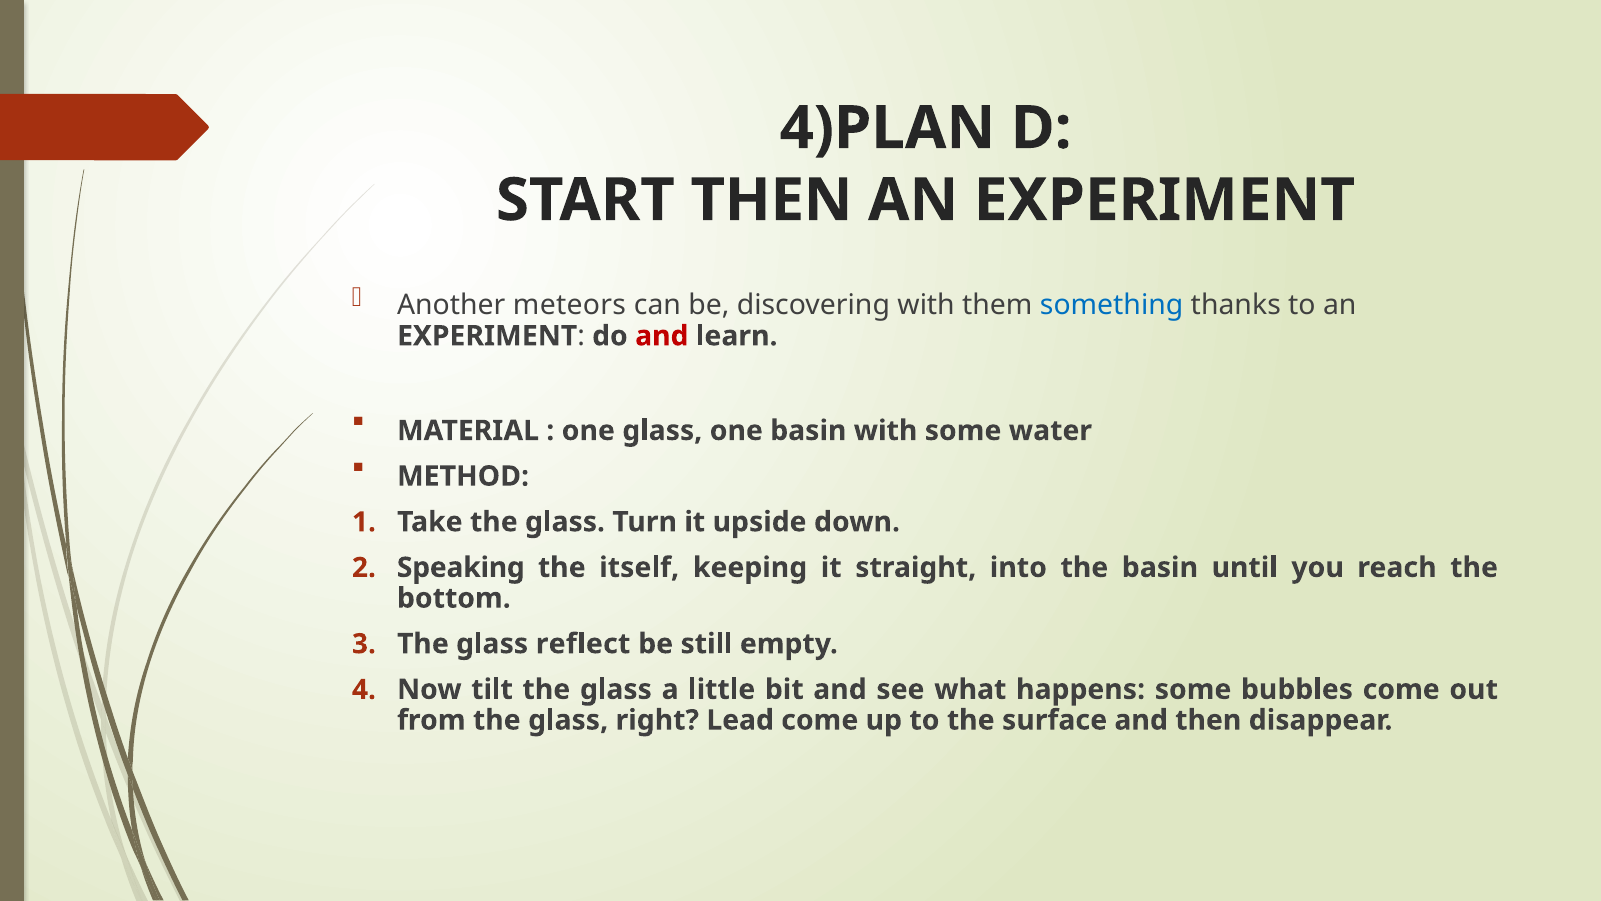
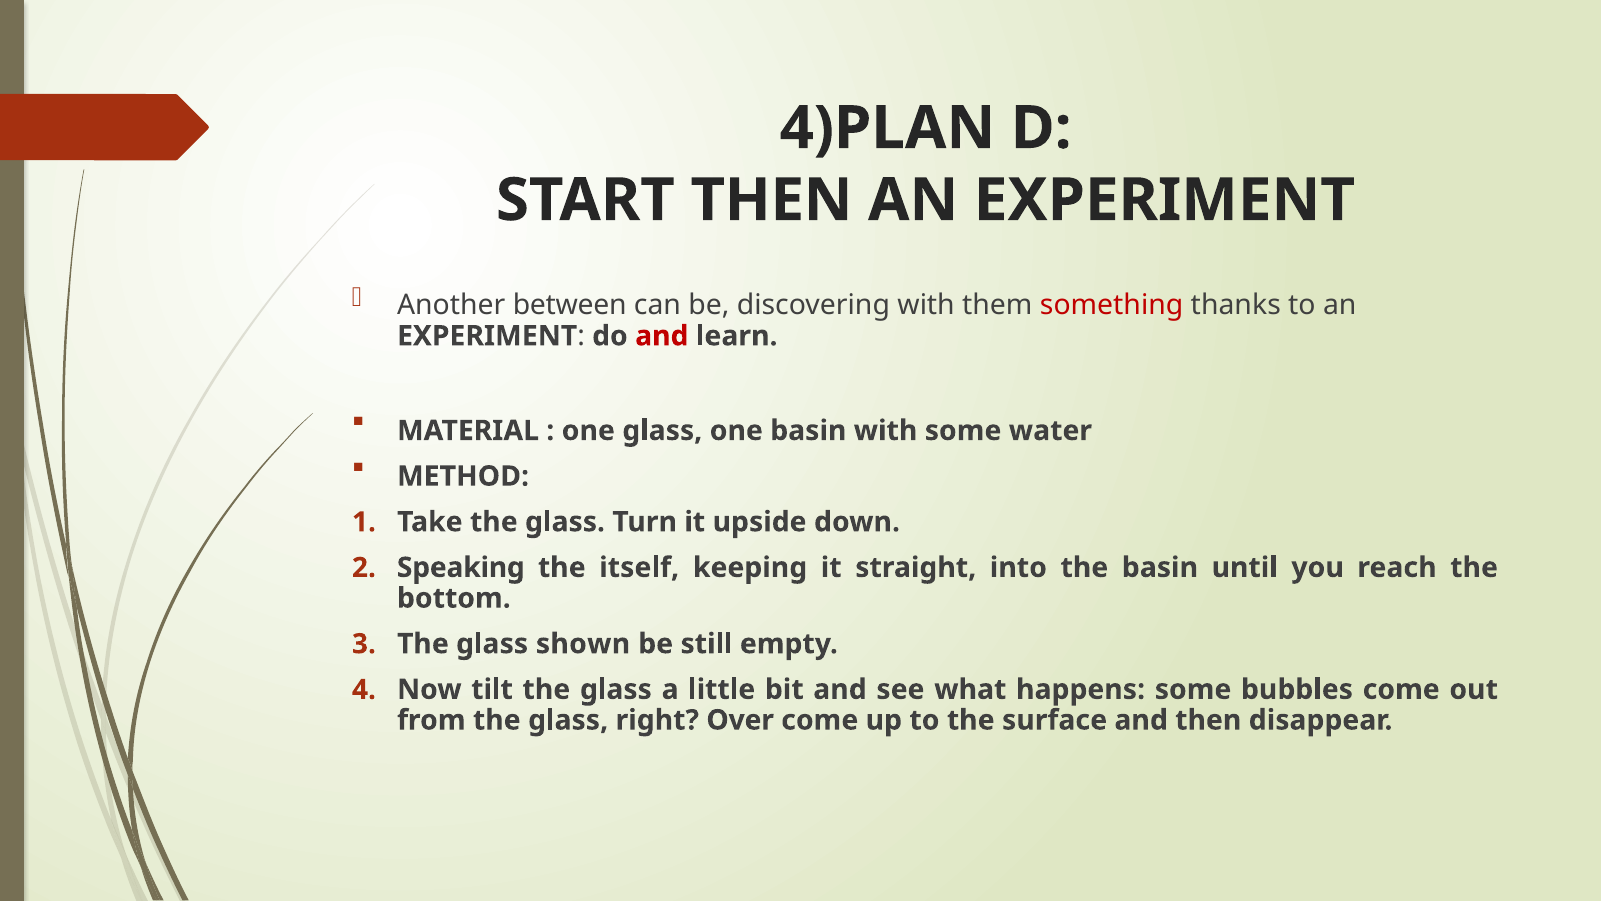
meteors: meteors -> between (570, 305)
something colour: blue -> red (1112, 305)
reflect: reflect -> shown (583, 644)
Lead: Lead -> Over (740, 720)
